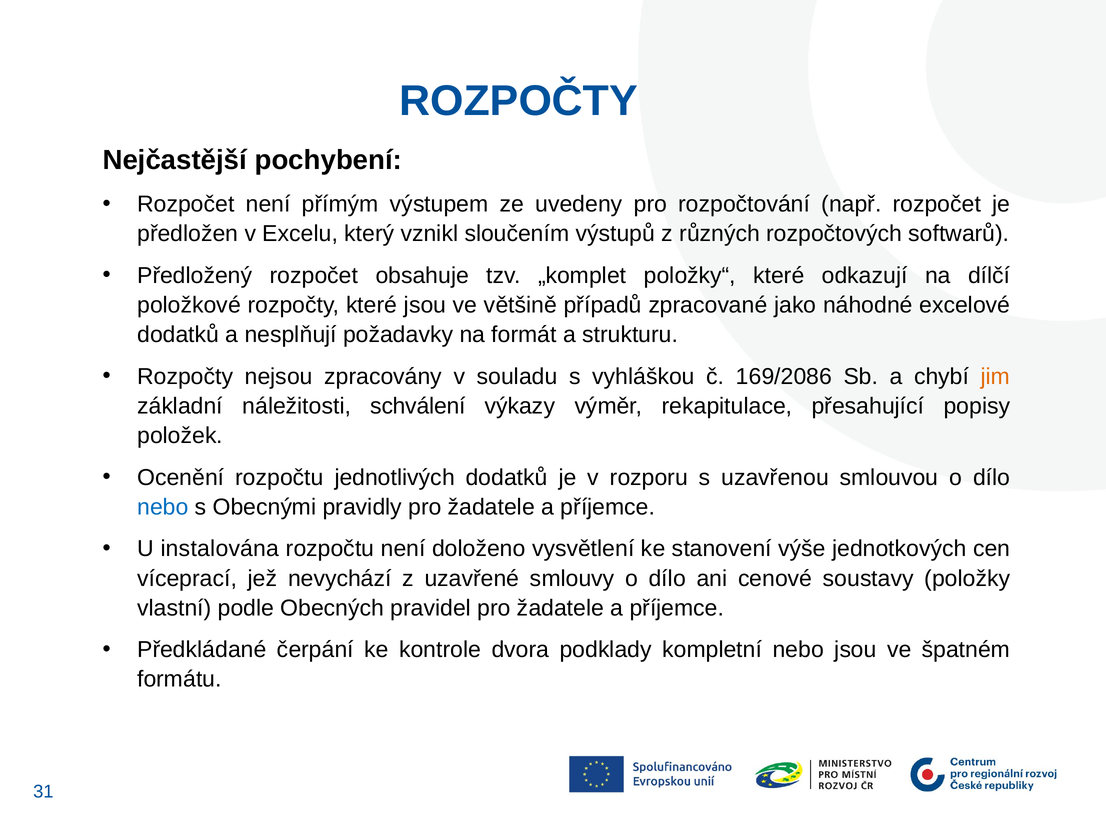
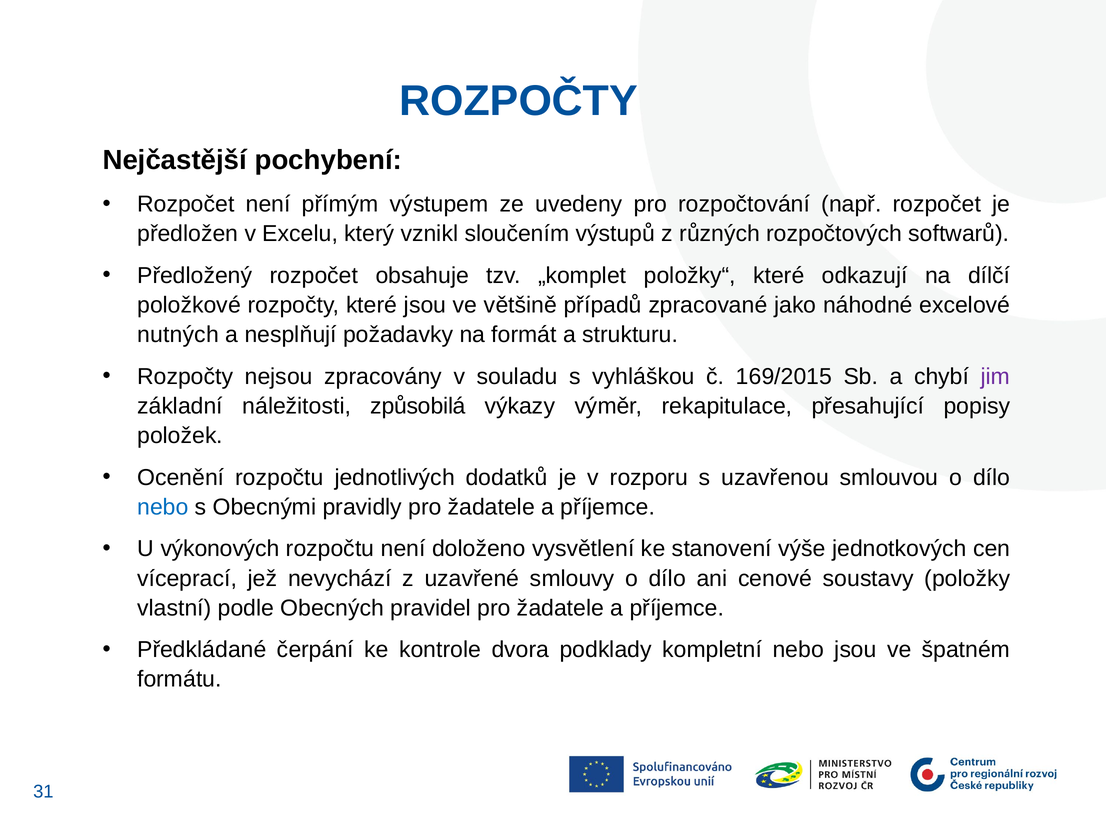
dodatků: dodatků -> nutných (178, 335)
169/2086: 169/2086 -> 169/2015 (784, 377)
jim colour: orange -> purple (995, 377)
schválení: schválení -> způsobilá (418, 406)
instalována: instalována -> výkonových (220, 549)
